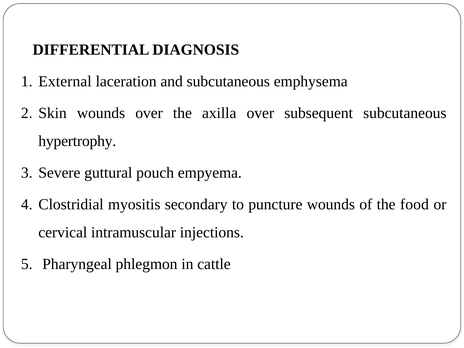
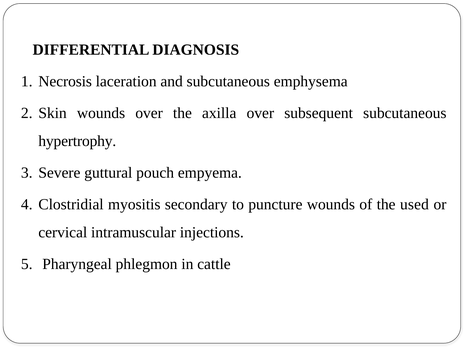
External: External -> Necrosis (65, 81)
food: food -> used (414, 204)
